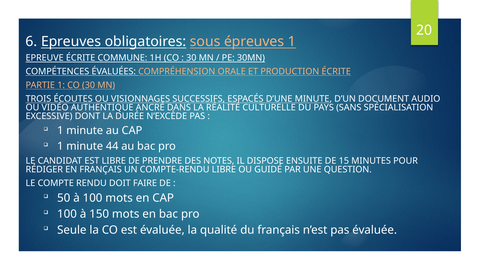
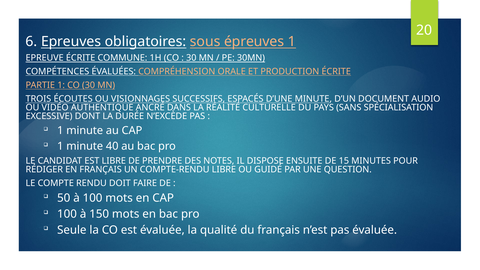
44: 44 -> 40 (112, 146)
